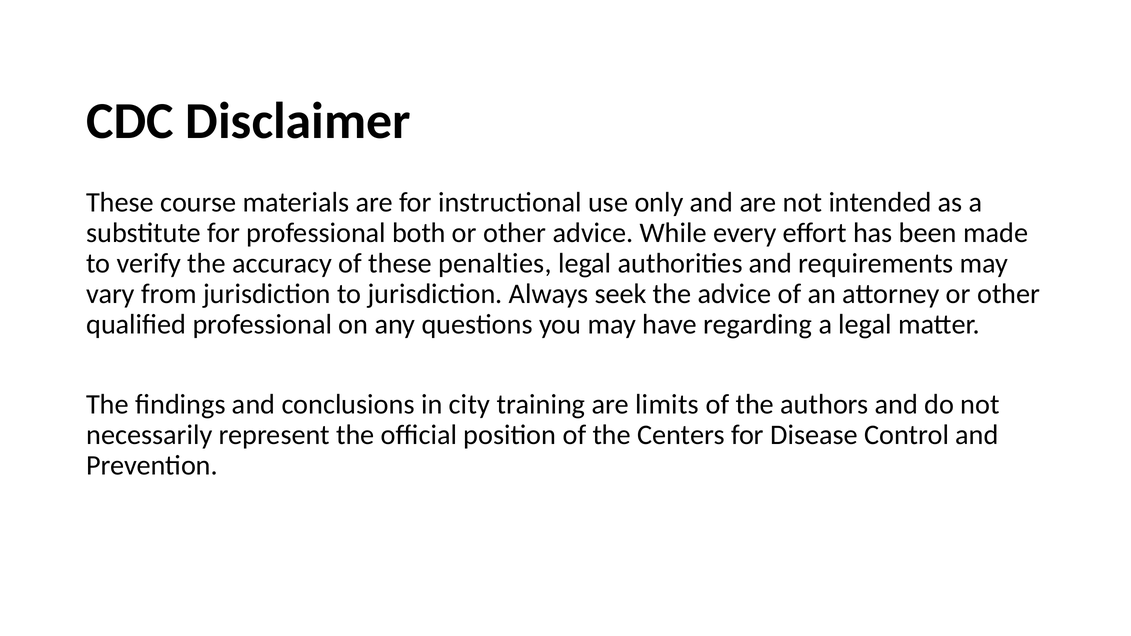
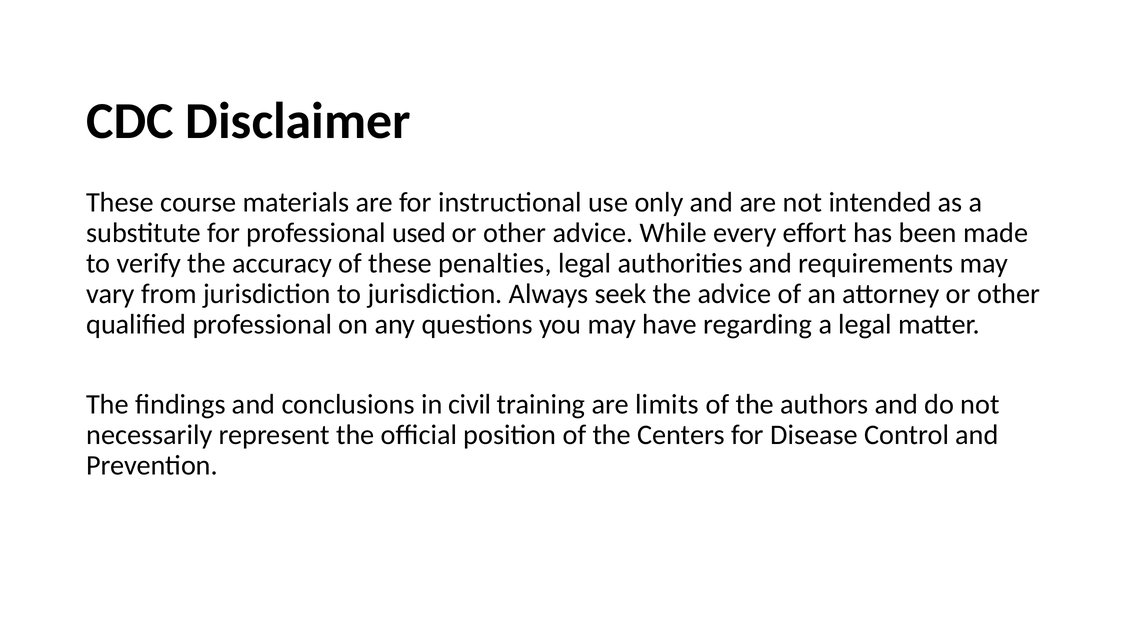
both: both -> used (419, 233)
city: city -> civil (470, 405)
